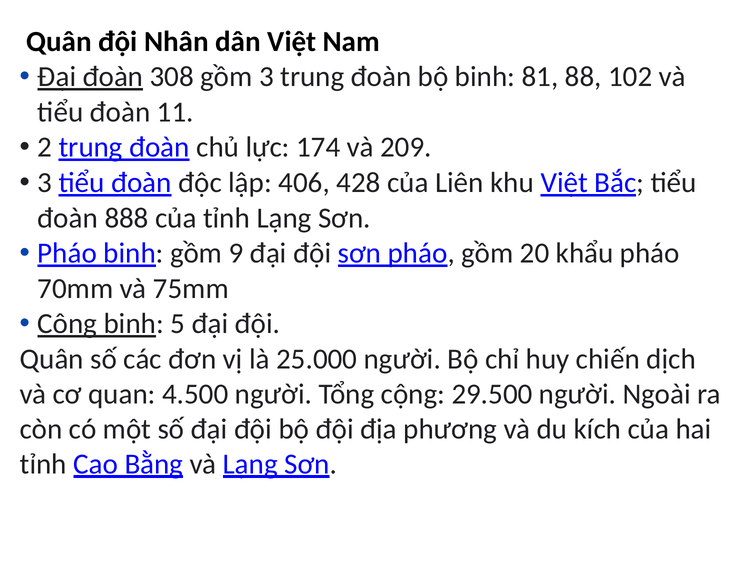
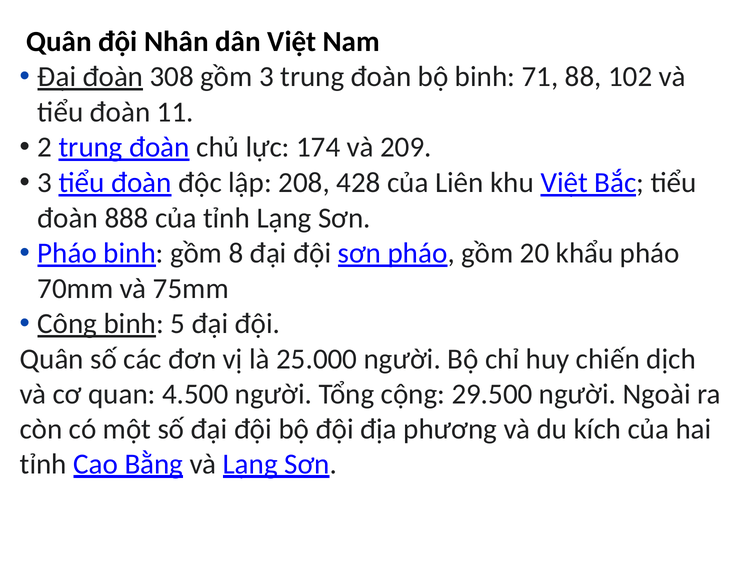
81: 81 -> 71 (540, 77)
406: 406 -> 208 (304, 183)
9: 9 -> 8 (236, 253)
